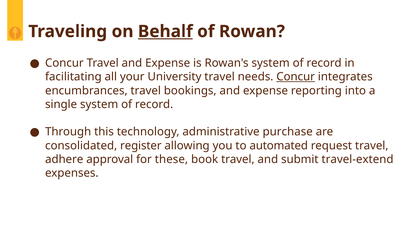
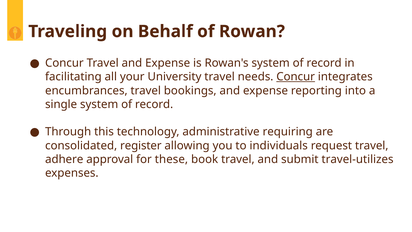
Behalf underline: present -> none (165, 31)
purchase: purchase -> requiring (288, 132)
automated: automated -> individuals (279, 145)
travel-extend: travel-extend -> travel-utilizes (358, 159)
